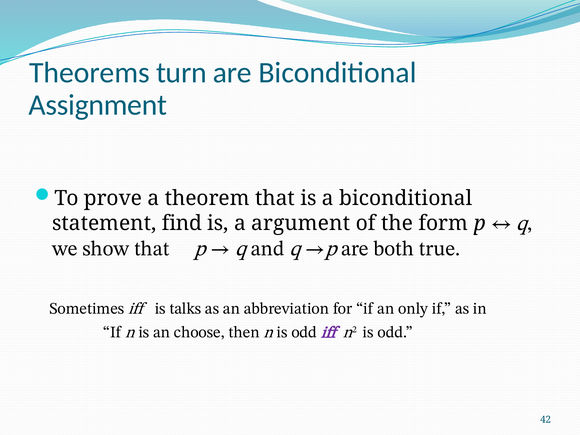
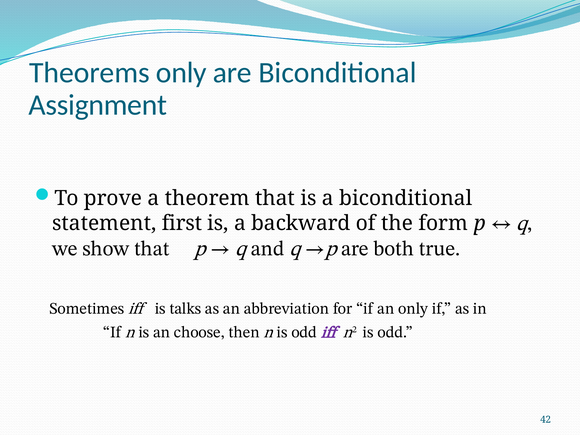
Theorems turn: turn -> only (181, 73)
find: find -> first (182, 223)
argument: argument -> backward (301, 223)
